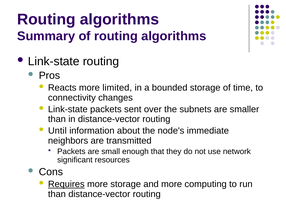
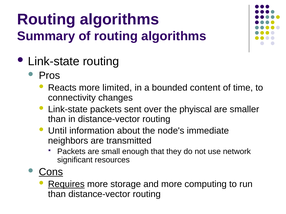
bounded storage: storage -> content (205, 88)
subnets: subnets -> phyiscal (196, 110)
Cons underline: none -> present (51, 172)
